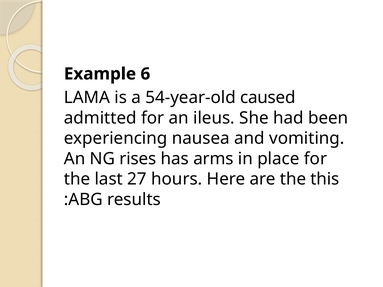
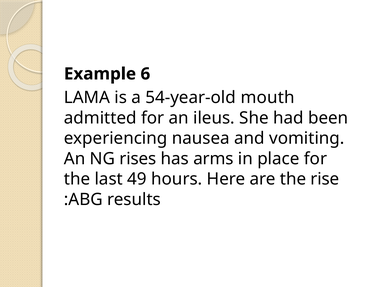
caused: caused -> mouth (268, 98)
27: 27 -> 49 (137, 179)
this: this -> rise (325, 179)
